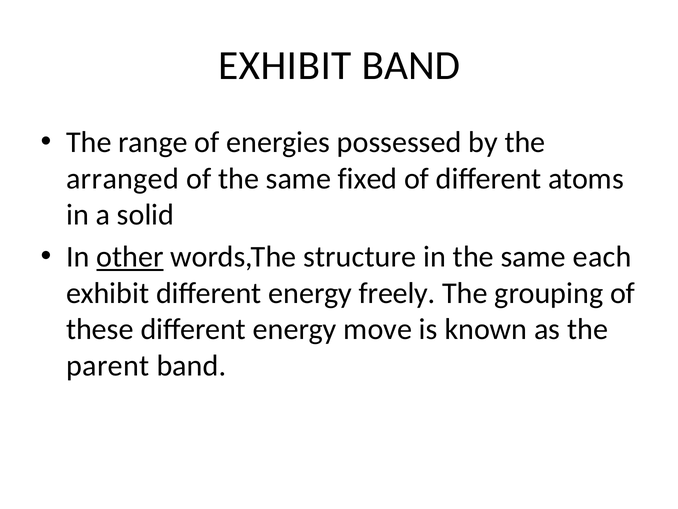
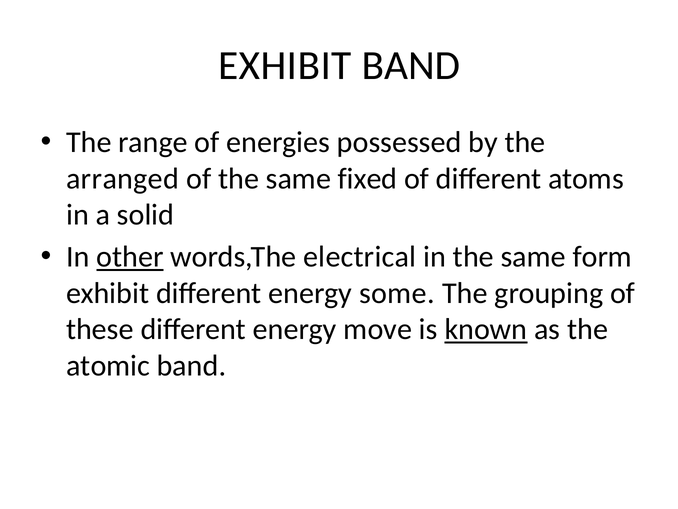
structure: structure -> electrical (360, 257)
each: each -> form (602, 257)
freely: freely -> some (397, 293)
known underline: none -> present (486, 329)
parent: parent -> atomic (108, 365)
